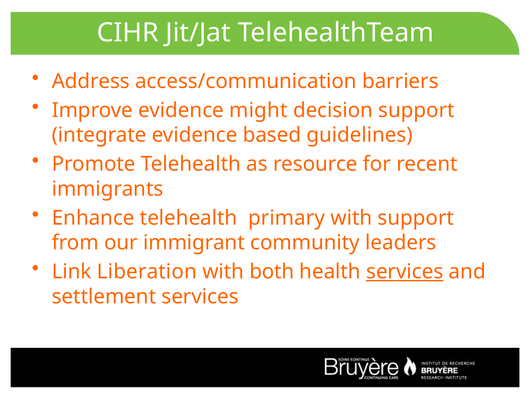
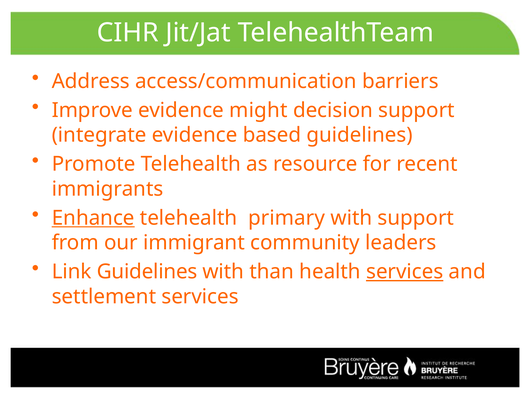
Enhance underline: none -> present (93, 217)
Link Liberation: Liberation -> Guidelines (147, 271)
both: both -> than (272, 271)
